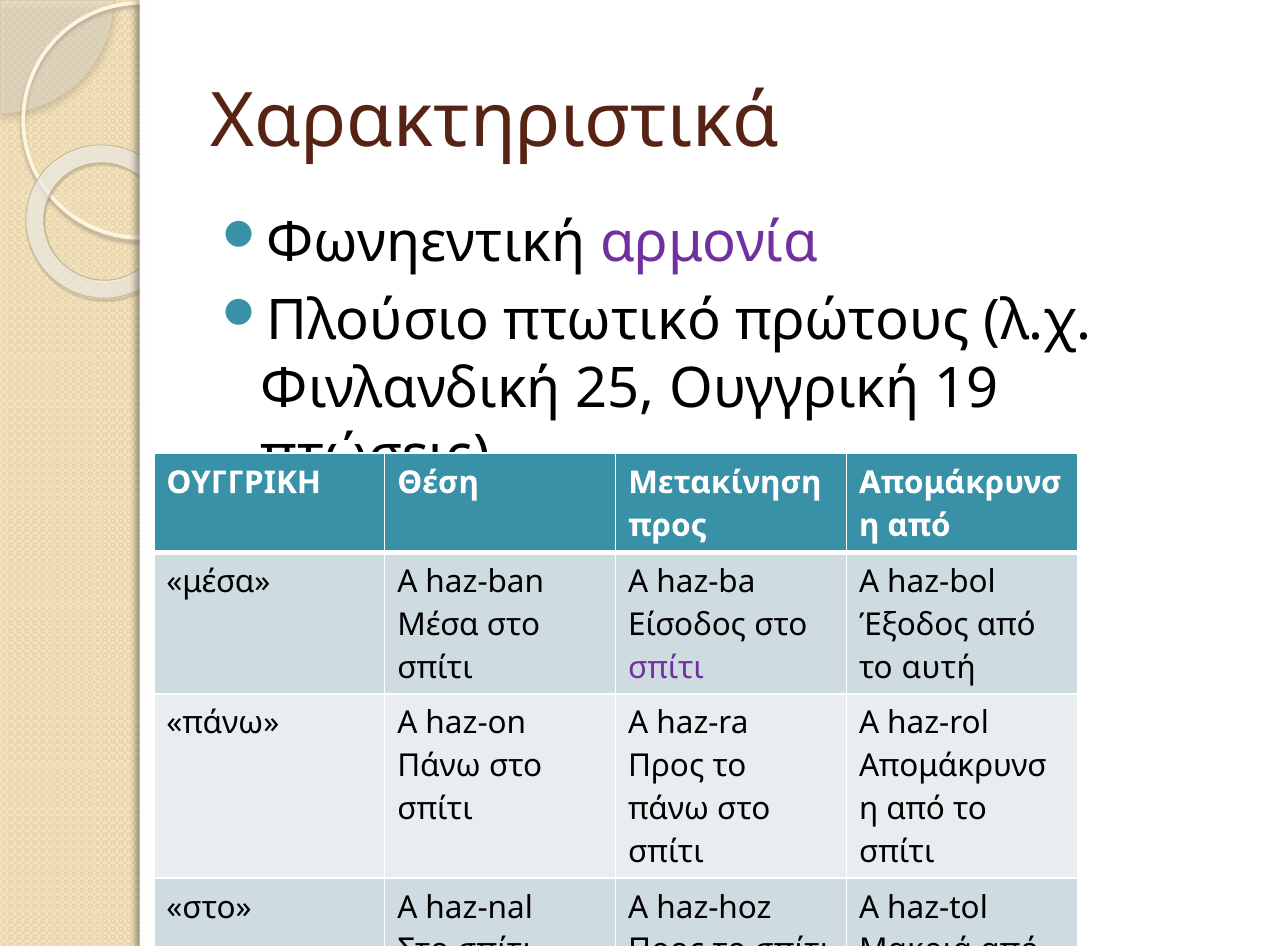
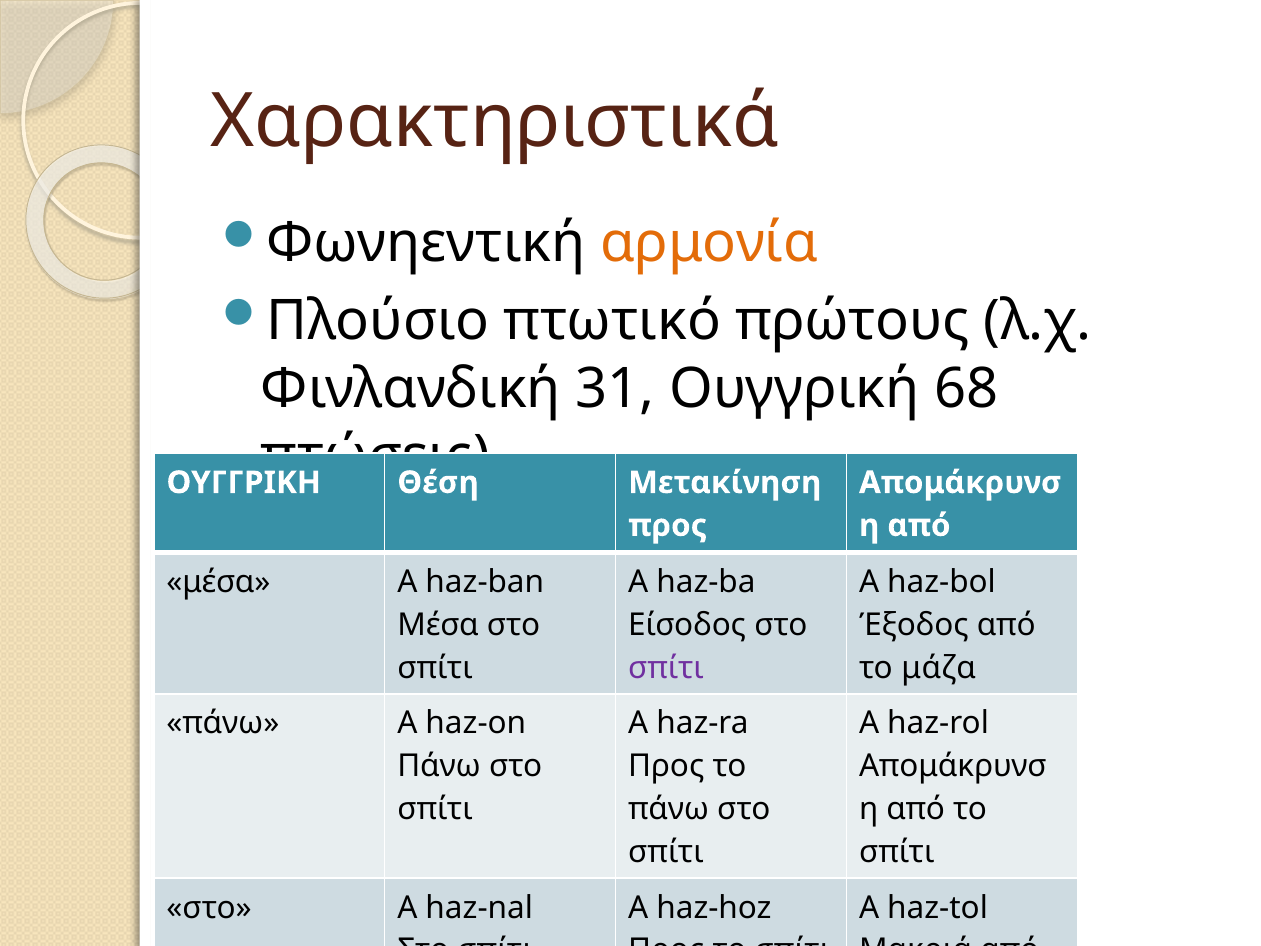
αρμονία colour: purple -> orange (709, 243)
25: 25 -> 31 (615, 388)
19: 19 -> 68 (966, 388)
αυτή: αυτή -> μάζα (939, 668)
